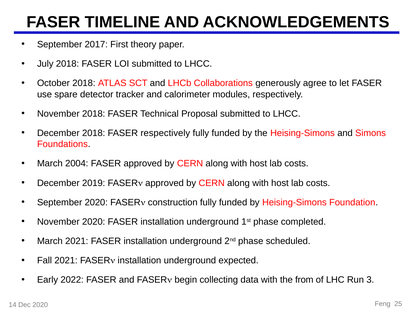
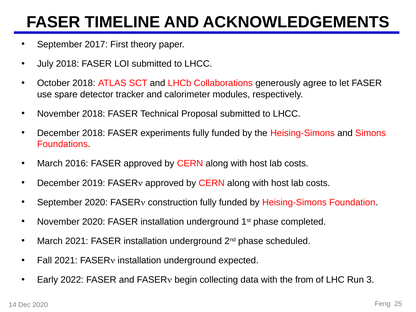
FASER respectively: respectively -> experiments (165, 133)
2004: 2004 -> 2016 (77, 164)
